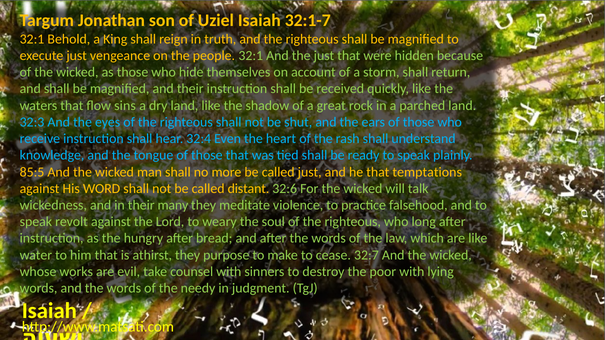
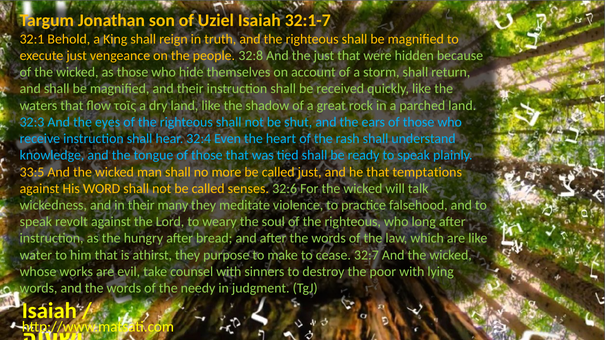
people 32:1: 32:1 -> 32:8 (251, 56)
sins: sins -> τοῖς (125, 106)
85:5: 85:5 -> 33:5 (32, 172)
distant: distant -> senses (248, 189)
